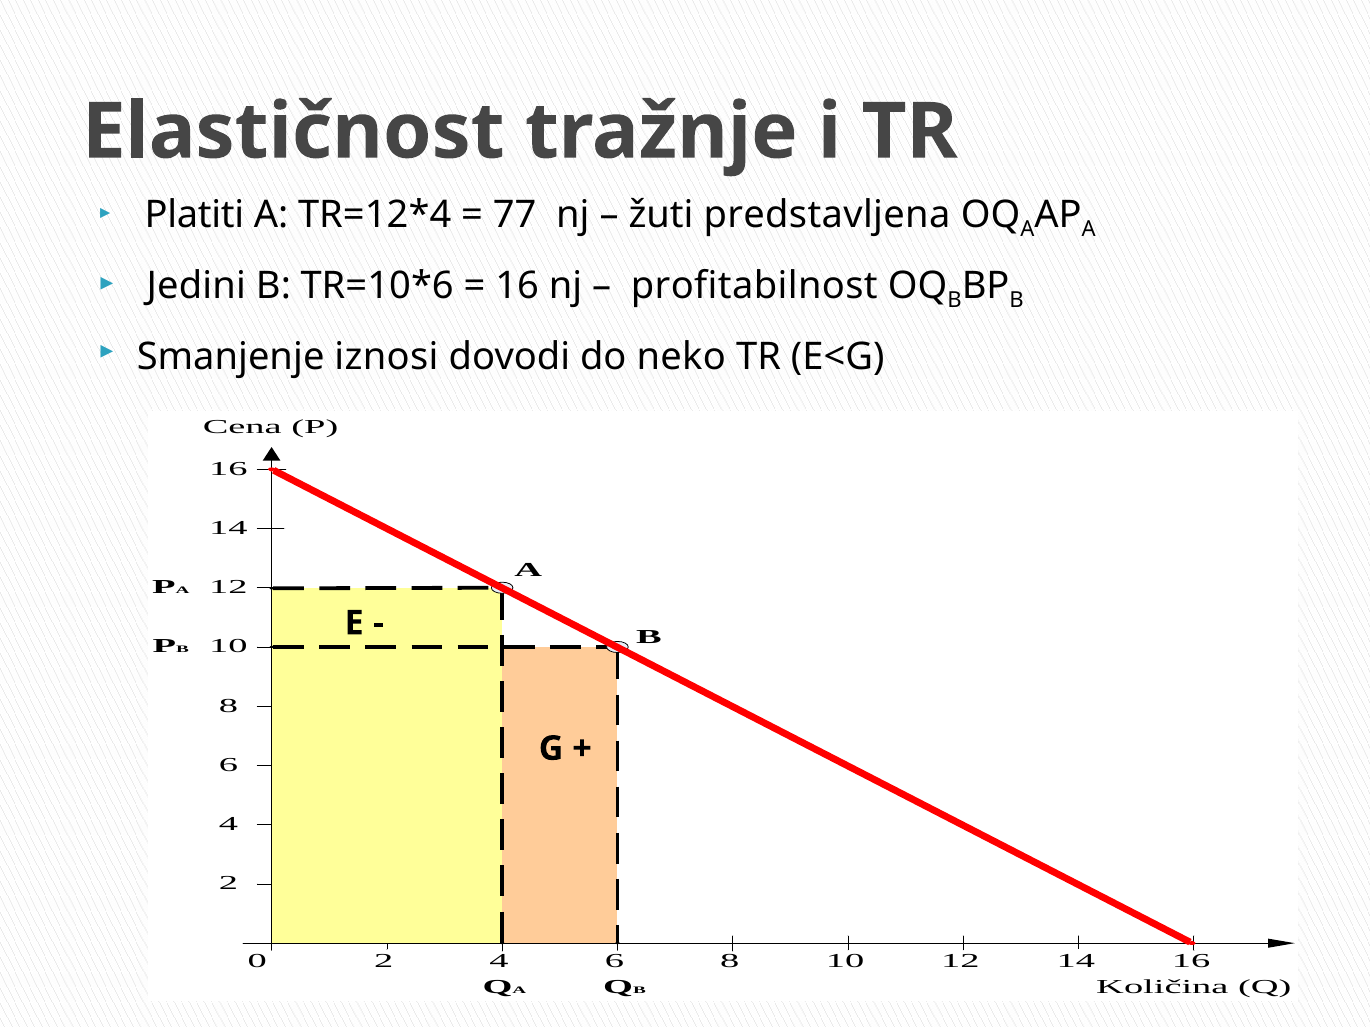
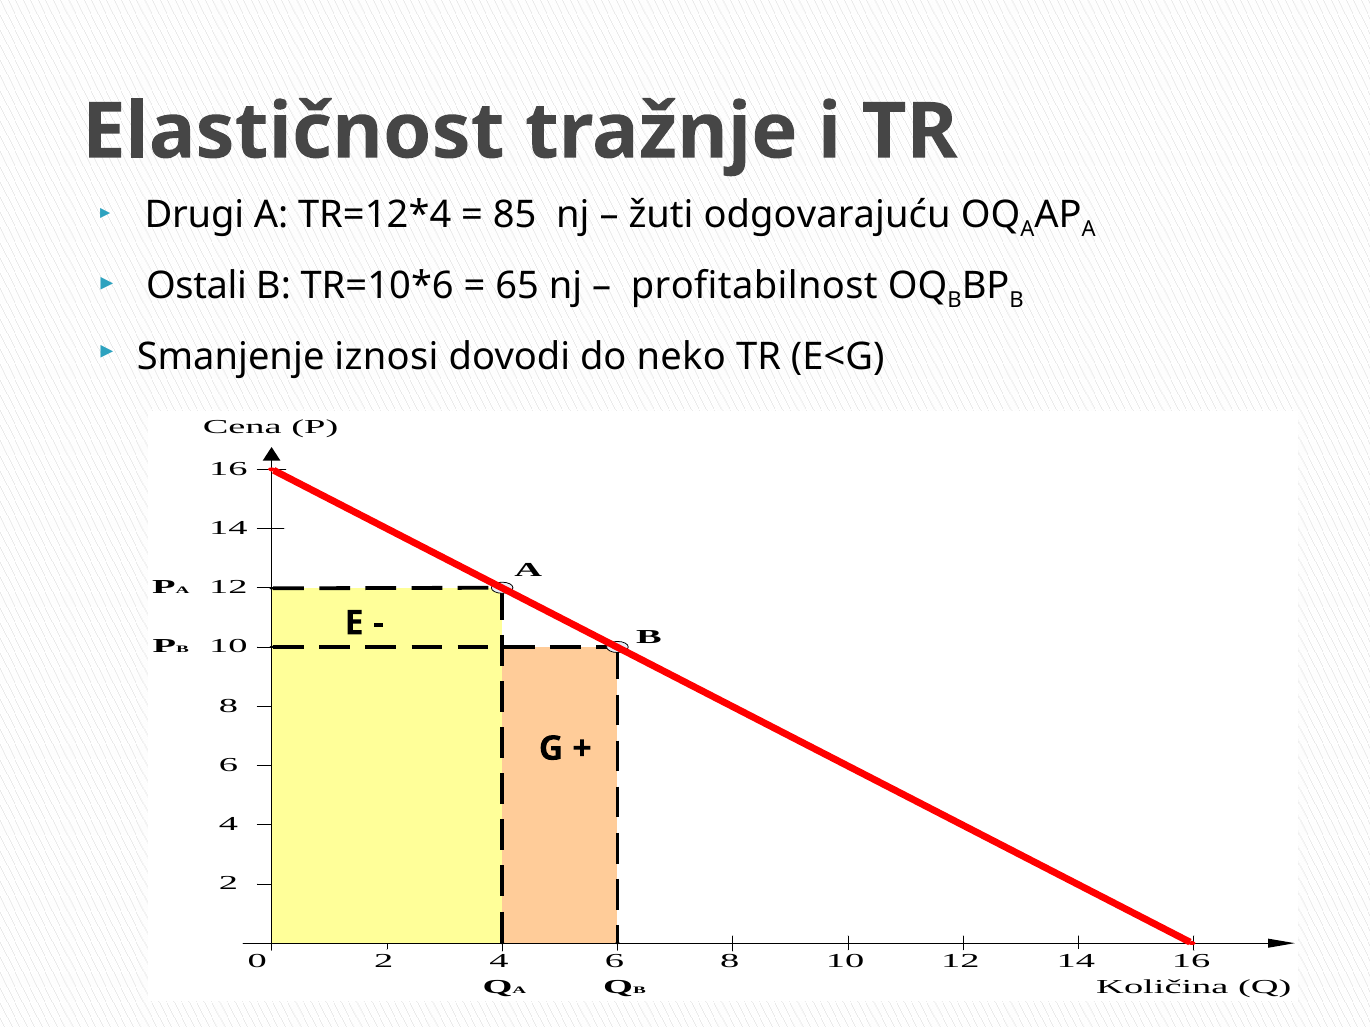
Platiti: Platiti -> Drugi (194, 215)
77: 77 -> 85 (515, 215)
predstavljena: predstavljena -> odgovarajuću (827, 215)
Jedini: Jedini -> Ostali (197, 286)
16: 16 -> 65 (517, 286)
